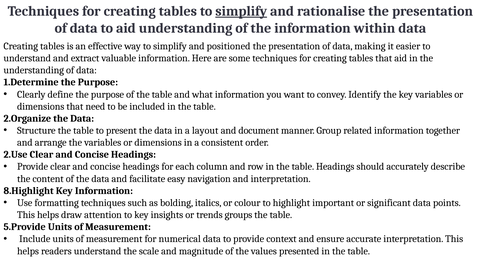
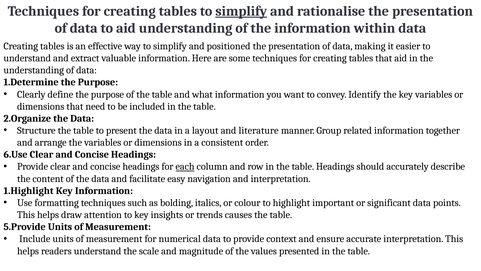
document: document -> literature (259, 130)
2.Use: 2.Use -> 6.Use (16, 154)
each underline: none -> present (185, 166)
8.Highlight: 8.Highlight -> 1.Highlight (29, 190)
groups: groups -> causes (238, 215)
